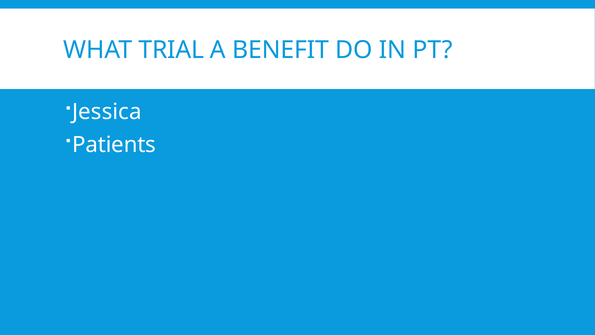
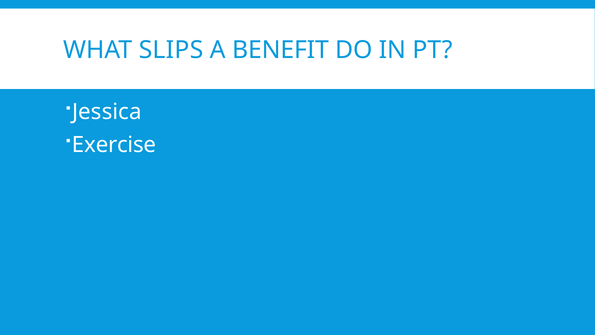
TRIAL: TRIAL -> SLIPS (171, 50)
Patients: Patients -> Exercise (114, 145)
